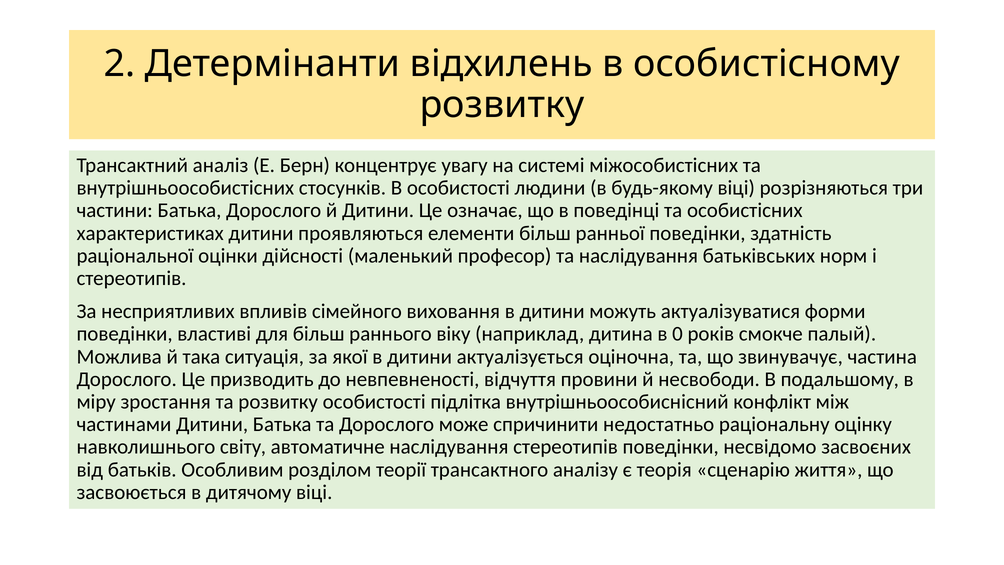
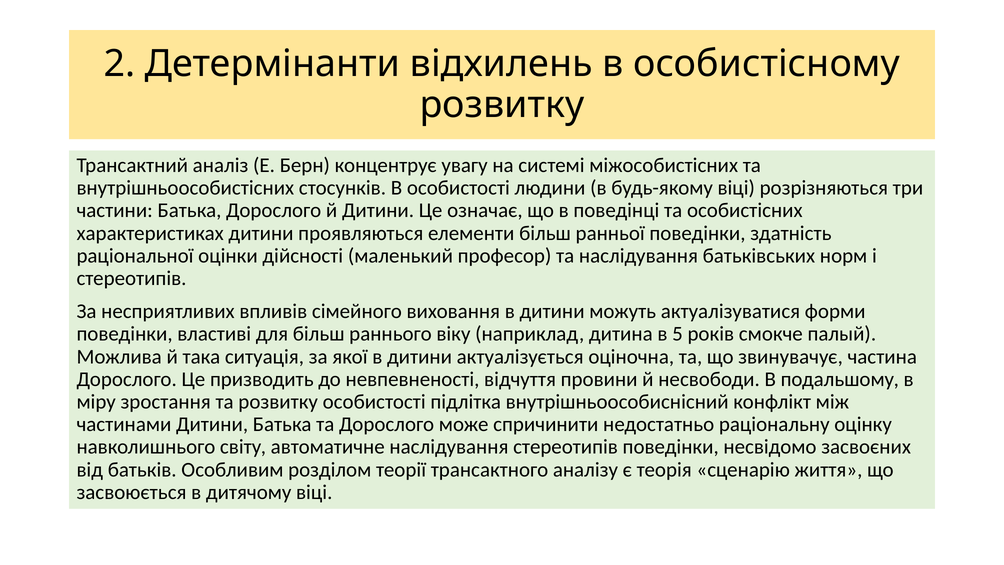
0: 0 -> 5 (677, 334)
